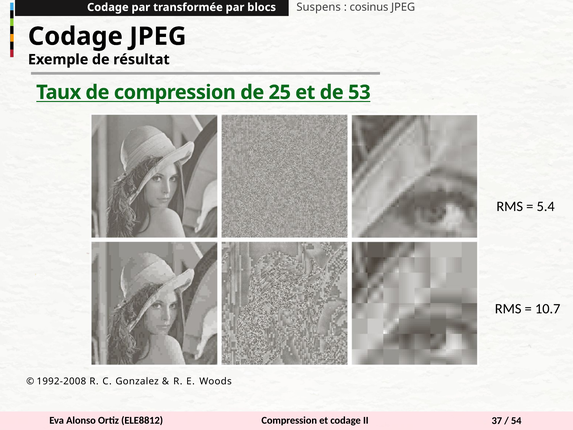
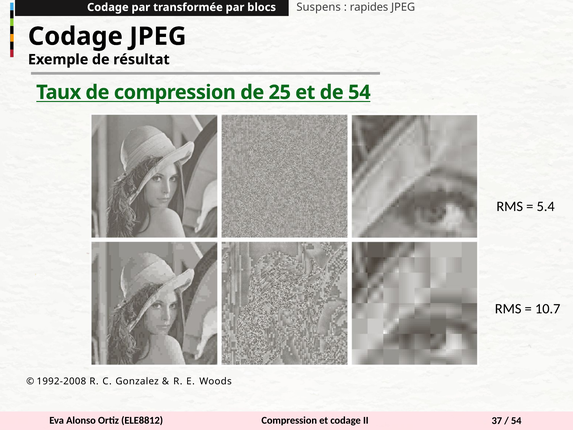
cosinus: cosinus -> rapides (369, 7)
de 53: 53 -> 54 (359, 92)
